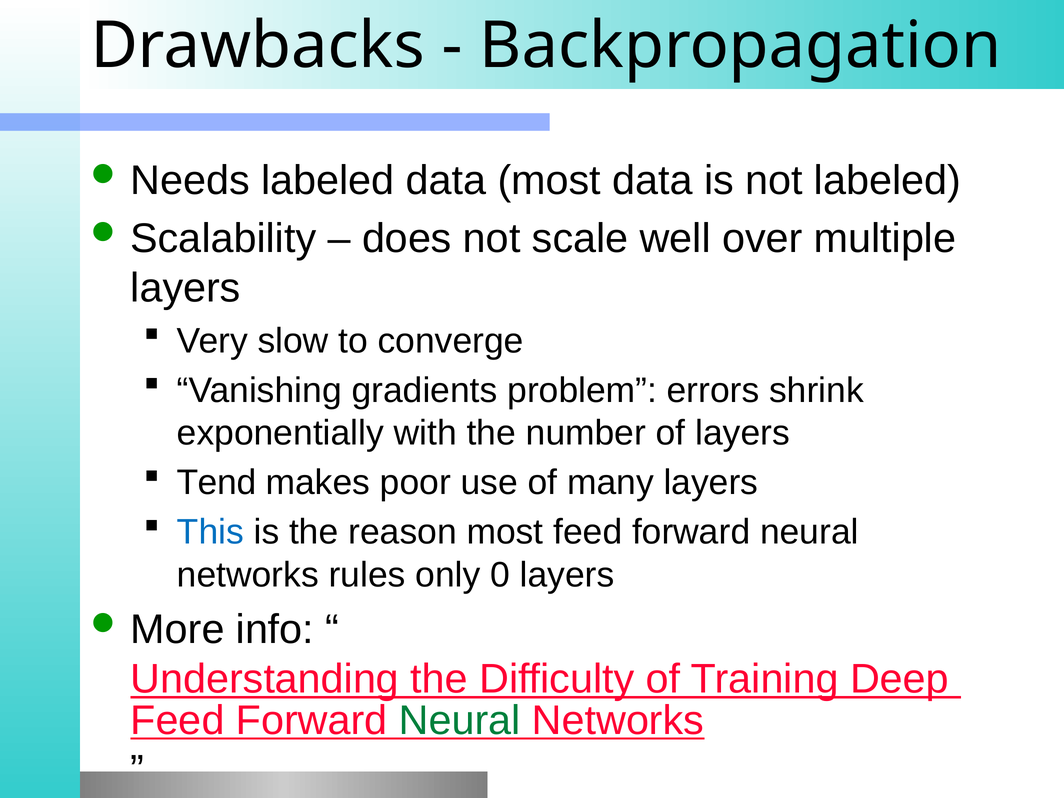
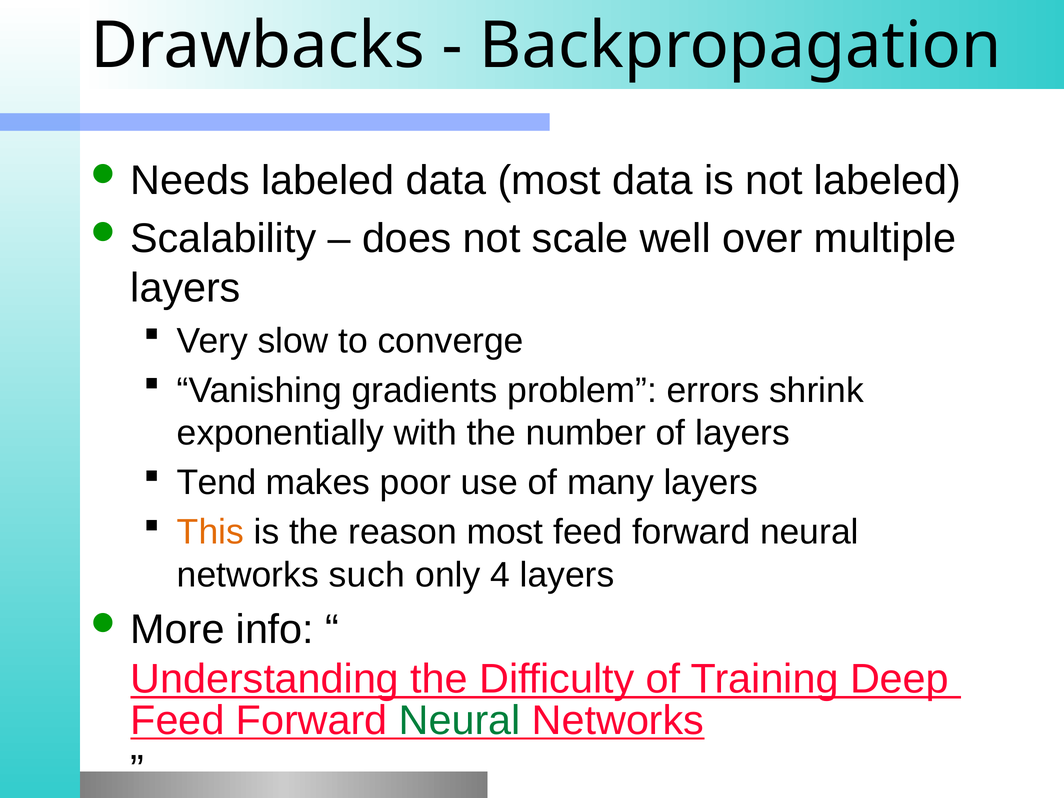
This colour: blue -> orange (210, 532)
rules: rules -> such (367, 575)
0: 0 -> 4 (500, 575)
